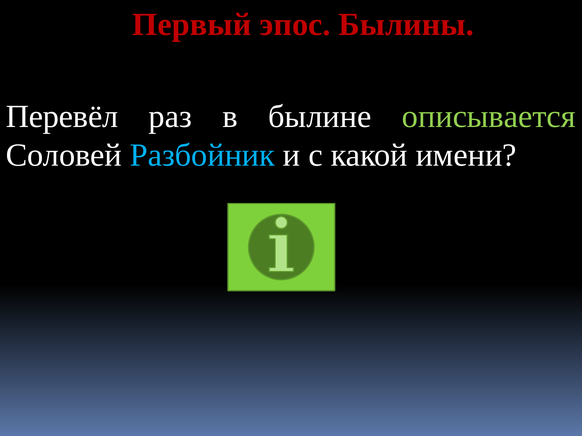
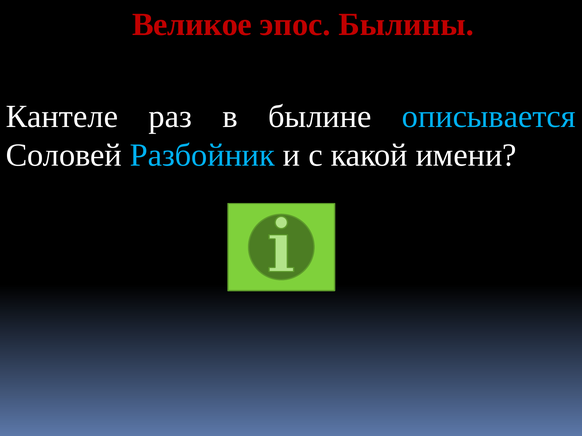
Первый: Первый -> Великое (192, 25)
Перевёл: Перевёл -> Кантеле (62, 117)
описывается colour: light green -> light blue (489, 117)
